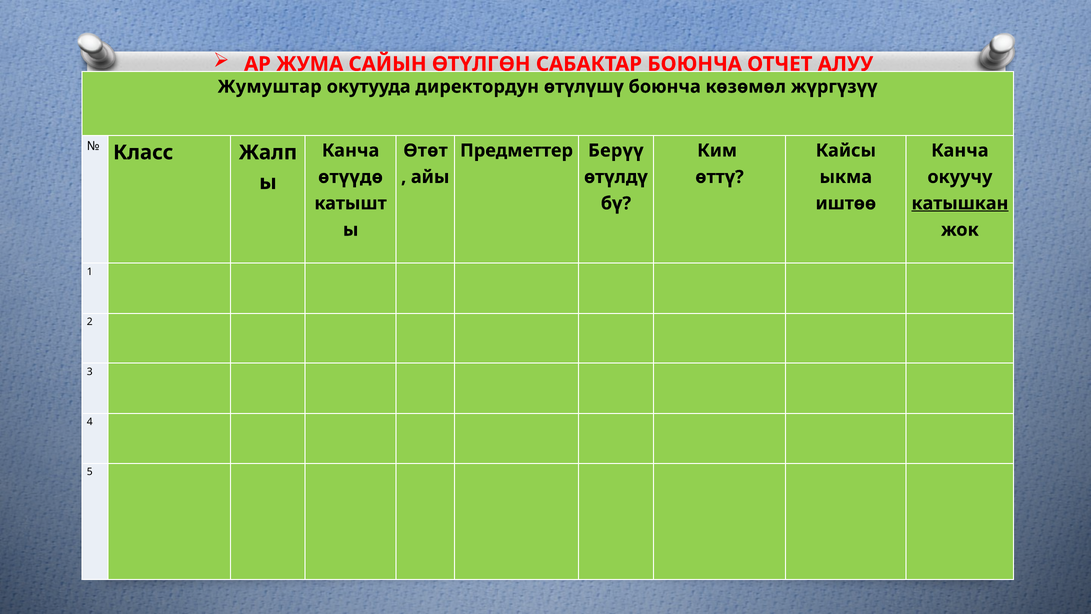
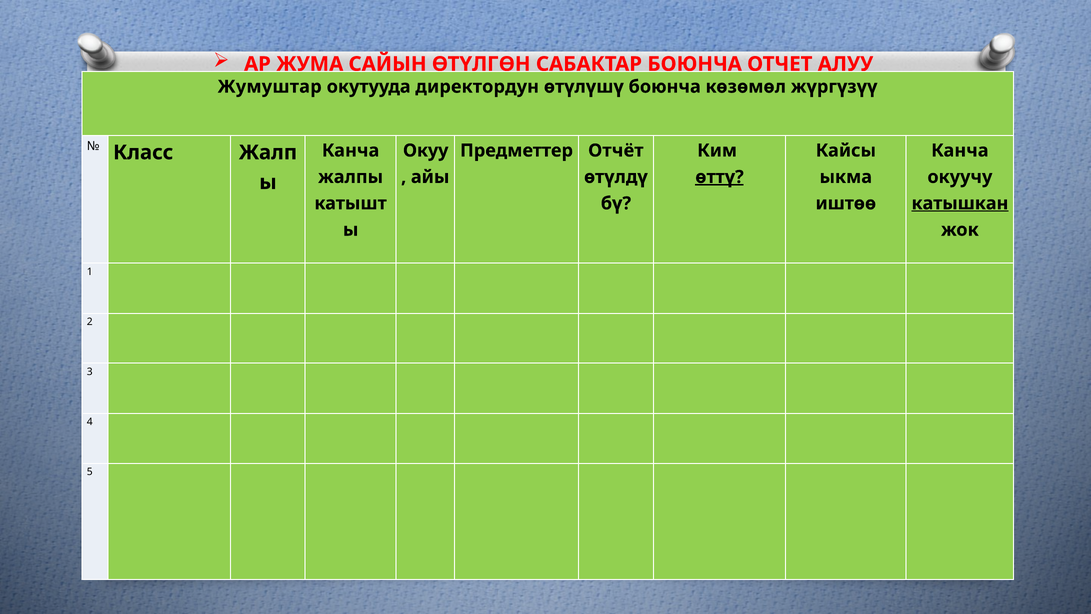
Ѳтѳт: Ѳтѳт -> Окуу (426, 151)
Берүү: Берүү -> Отчёт (616, 151)
ѳтүүдѳ: ѳтүүдѳ -> жалпы (351, 177)
өттү underline: none -> present (719, 177)
